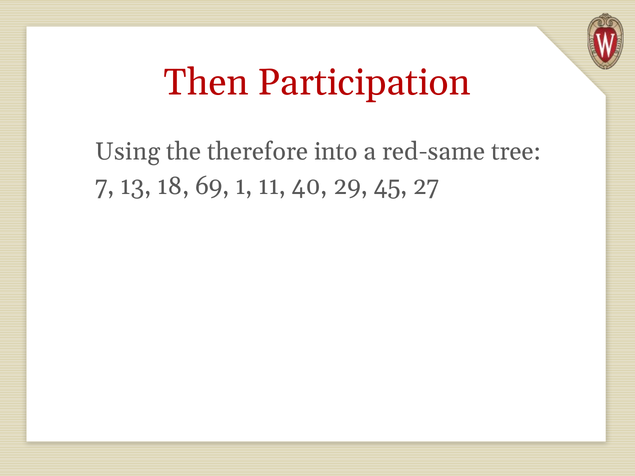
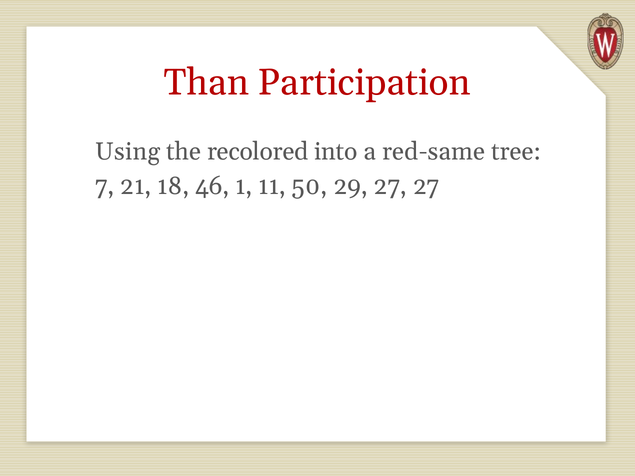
Then: Then -> Than (206, 83)
therefore: therefore -> recolored (258, 152)
13: 13 -> 21 (136, 186)
69: 69 -> 46 (212, 186)
40: 40 -> 50 (310, 186)
29 45: 45 -> 27 (390, 186)
